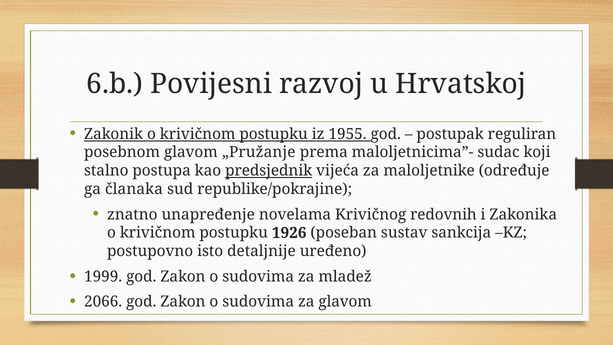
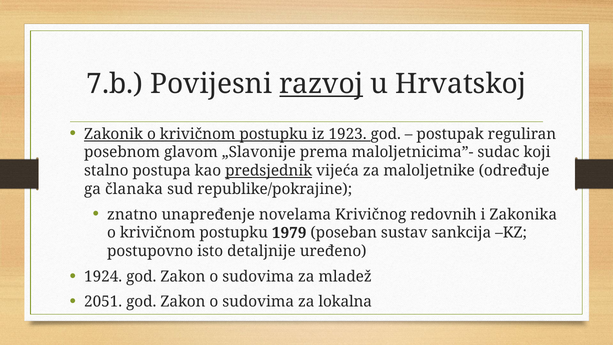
6.b: 6.b -> 7.b (115, 84)
razvoj underline: none -> present (321, 84)
1955: 1955 -> 1923 (348, 134)
„Pružanje: „Pružanje -> „Slavonije (259, 152)
1926: 1926 -> 1979 (289, 233)
1999: 1999 -> 1924 (103, 276)
2066: 2066 -> 2051 (103, 302)
za glavom: glavom -> lokalna (345, 302)
